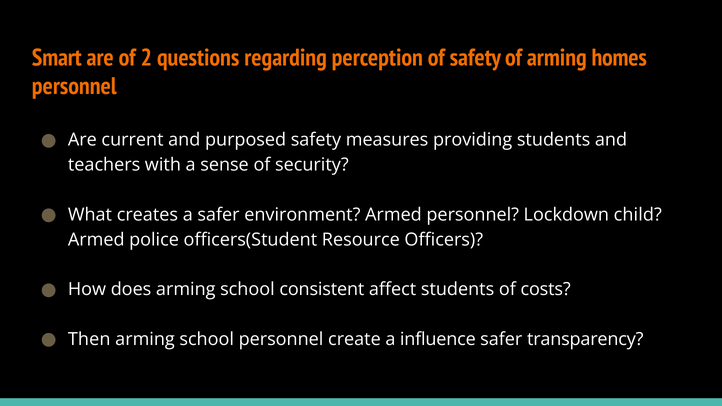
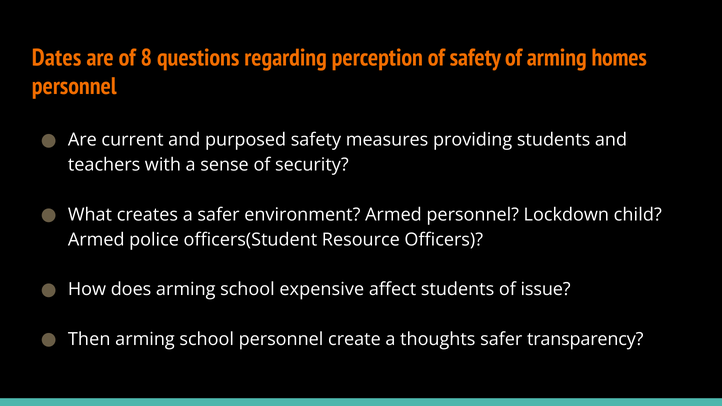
Smart: Smart -> Dates (57, 58)
2: 2 -> 8 (146, 58)
consistent: consistent -> expensive (322, 289)
costs: costs -> issue (546, 289)
influence: influence -> thoughts (438, 339)
